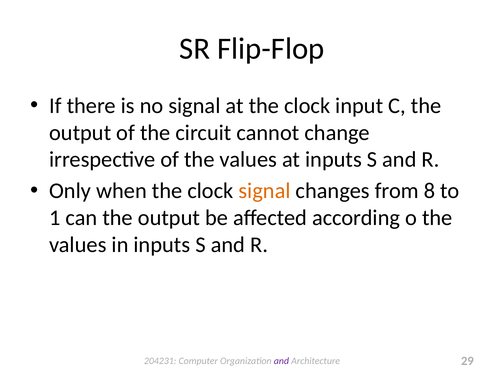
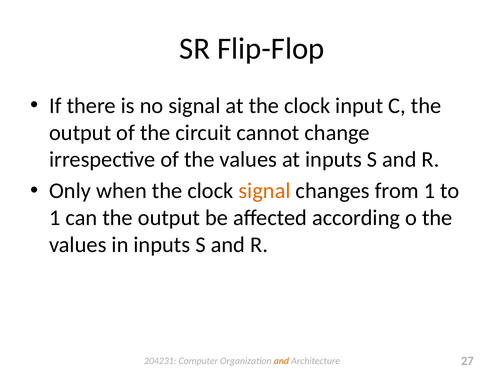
from 8: 8 -> 1 (430, 191)
and colour: purple -> orange (281, 361)
29: 29 -> 27 (467, 361)
